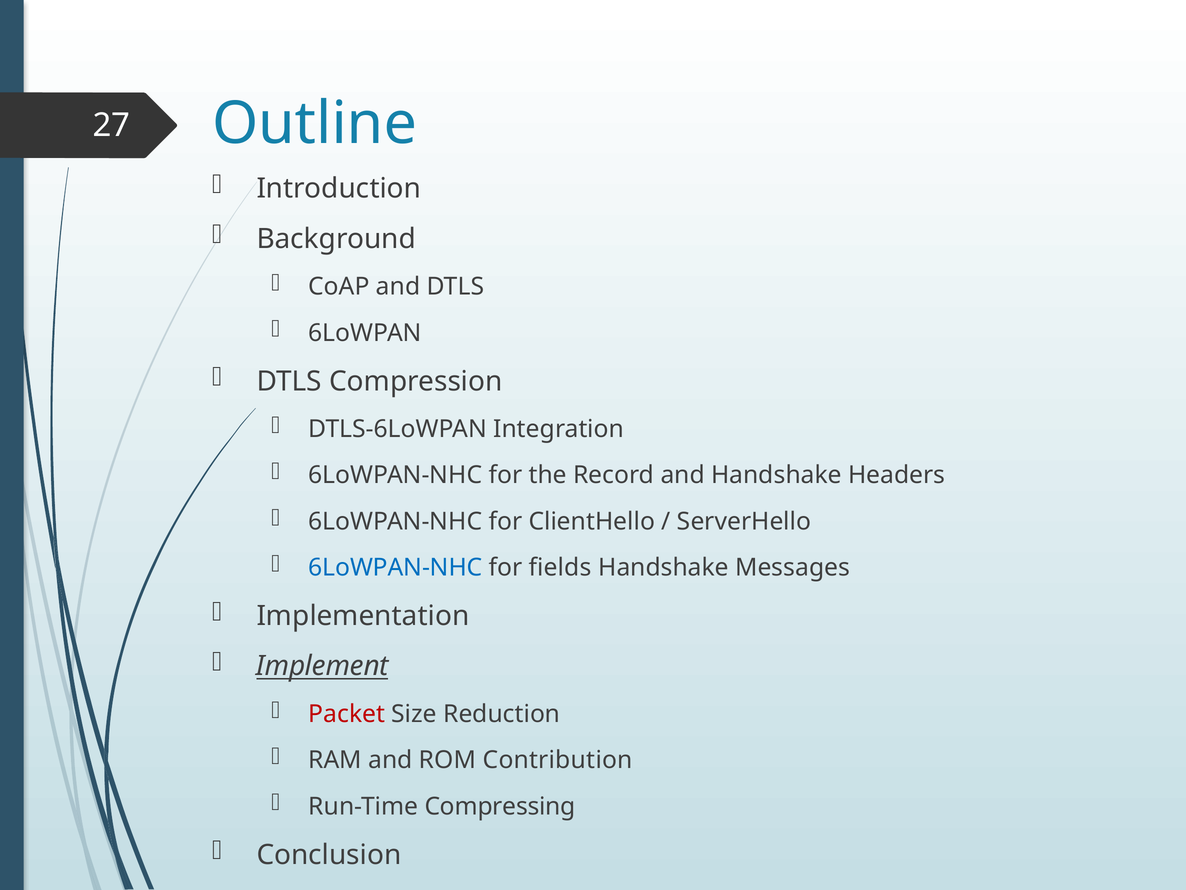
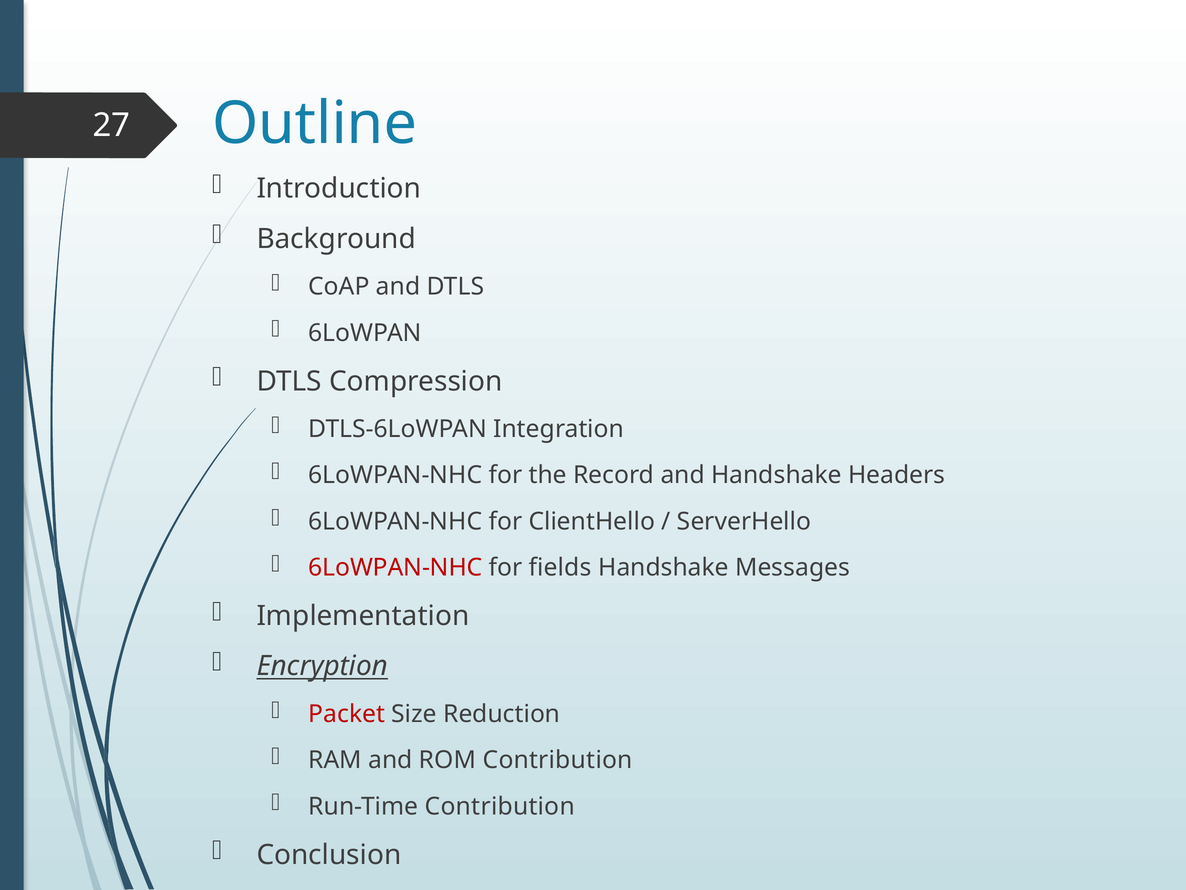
6LoWPAN-NHC colour: blue -> red (395, 567)
Implement: Implement -> Encryption (322, 666)
Run-Time Compressing: Compressing -> Contribution (500, 806)
